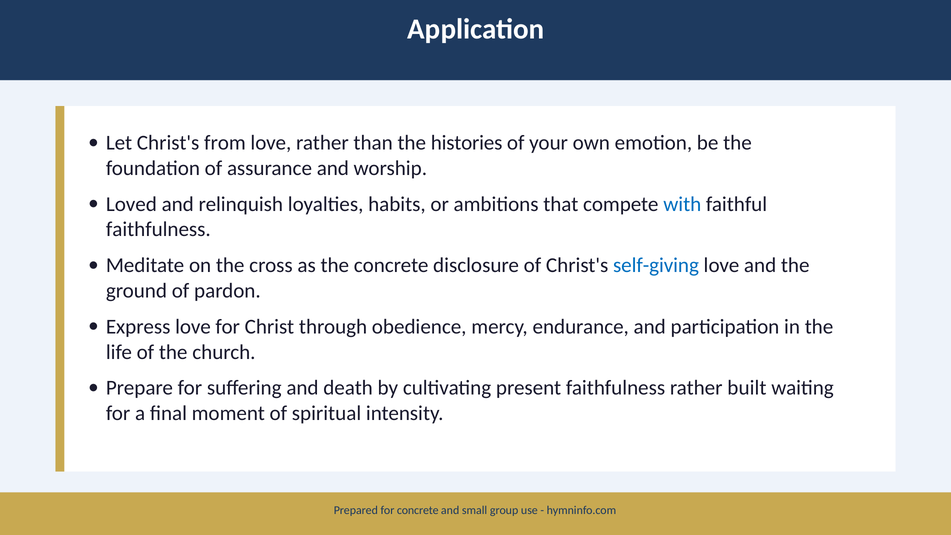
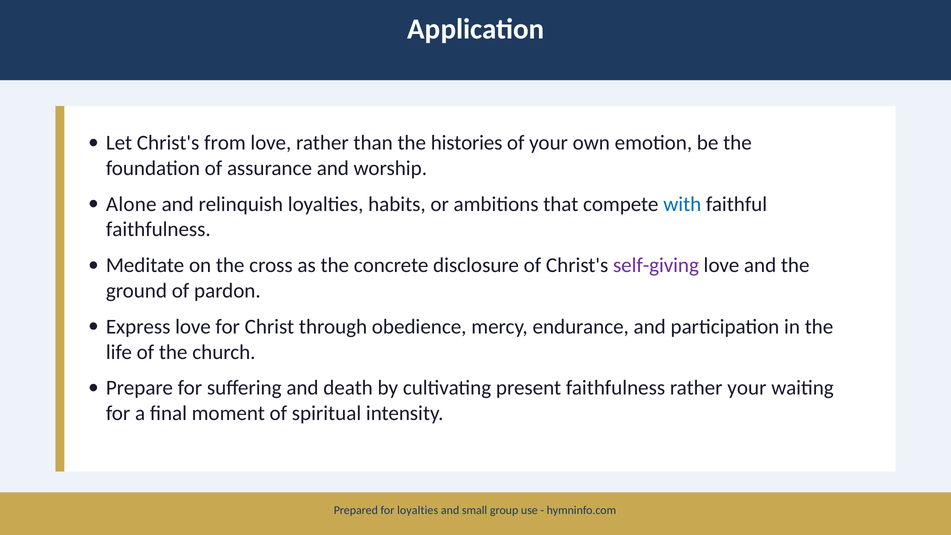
Loved: Loved -> Alone (131, 204)
self-giving colour: blue -> purple (656, 265)
rather built: built -> your (747, 388)
for concrete: concrete -> loyalties (418, 510)
